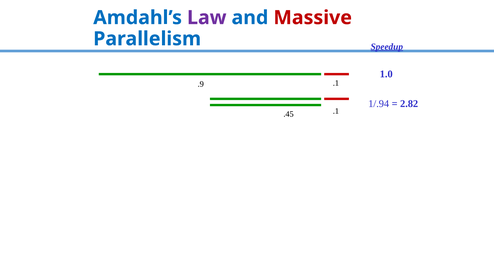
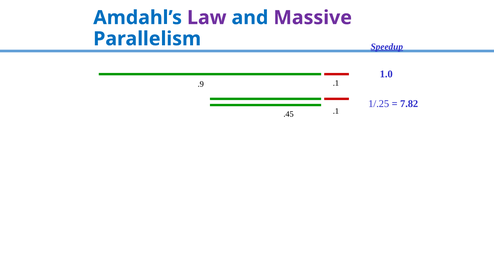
Massive colour: red -> purple (313, 18)
1/.94: 1/.94 -> 1/.25 (379, 104)
2.82: 2.82 -> 7.82 (409, 104)
